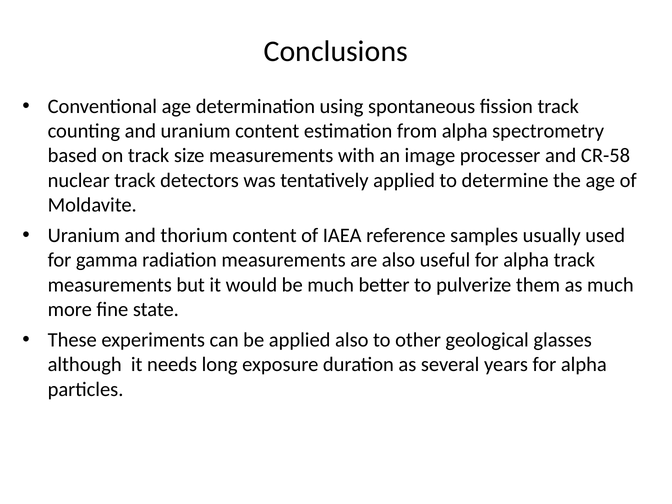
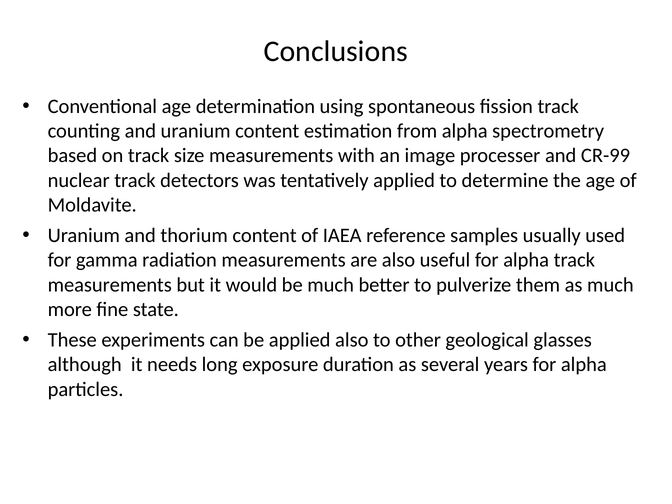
CR-58: CR-58 -> CR-99 (606, 156)
